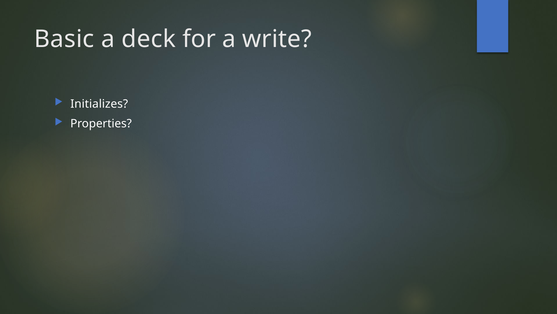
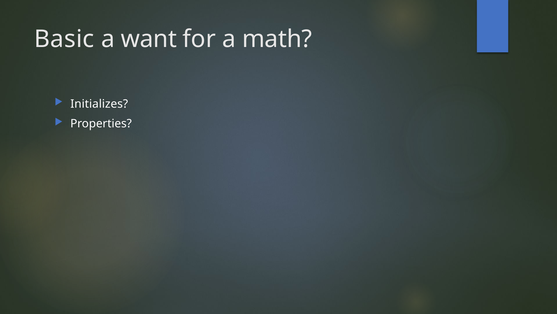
deck: deck -> want (149, 39)
write: write -> math (277, 39)
